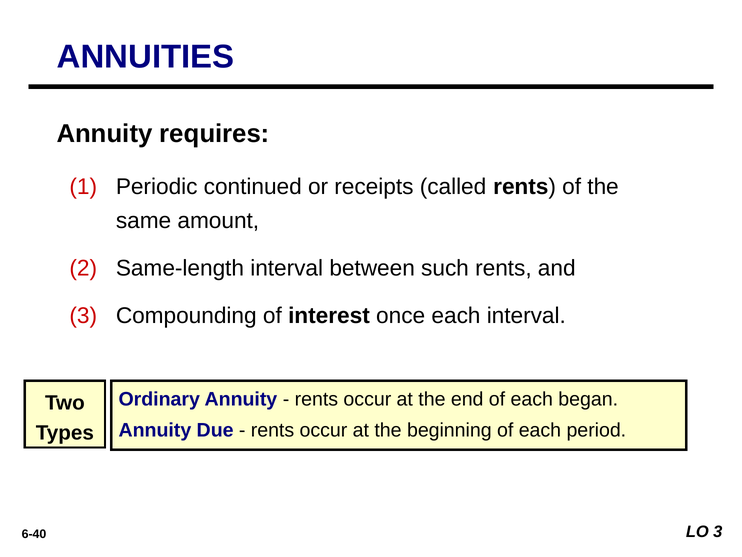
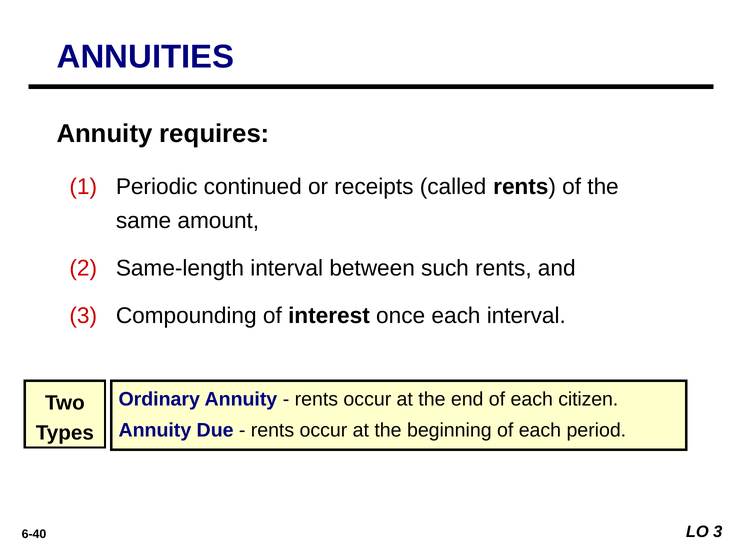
began: began -> citizen (588, 399)
